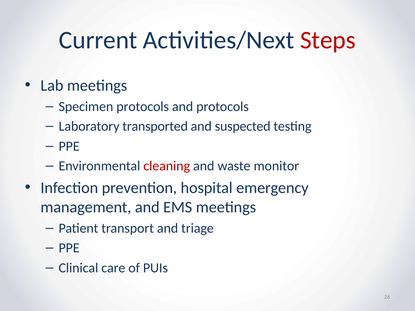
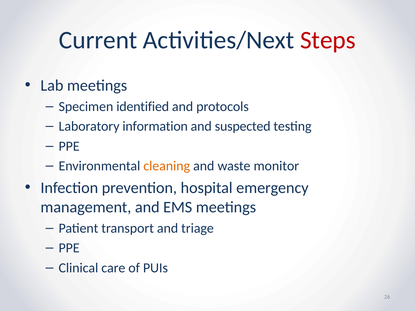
Specimen protocols: protocols -> identified (143, 107)
transported: transported -> information (155, 126)
cleaning colour: red -> orange (167, 166)
